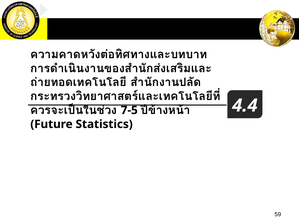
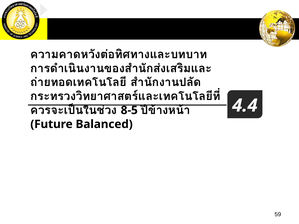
7-5: 7-5 -> 8-5 (129, 110)
Statistics: Statistics -> Balanced (104, 124)
